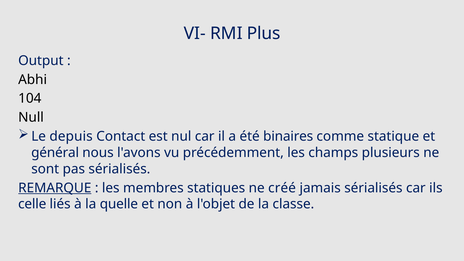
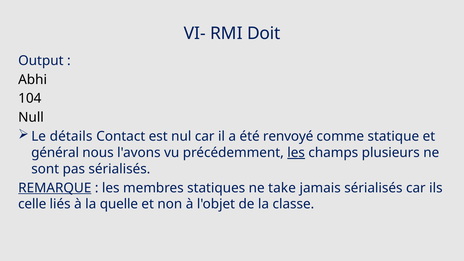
Plus: Plus -> Doit (264, 33)
depuis: depuis -> détails (71, 136)
binaires: binaires -> renvoyé (288, 136)
les underline: none -> present (296, 153)
créé: créé -> take (282, 188)
